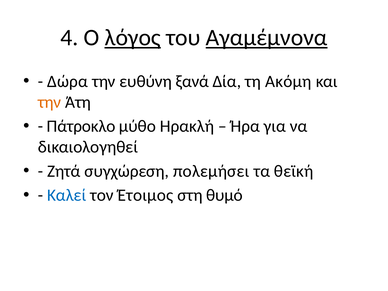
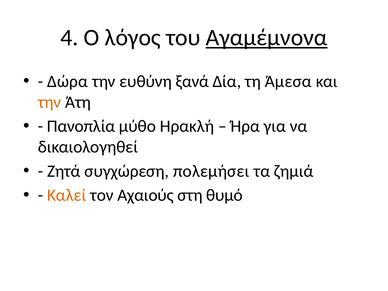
λόγος underline: present -> none (133, 38)
Ακόμη: Ακόμη -> Άμεσα (288, 81)
Πάτροκλο: Πάτροκλο -> Πανοπλία (81, 126)
θεϊκή: θεϊκή -> ζημιά (294, 171)
Καλεί colour: blue -> orange (67, 195)
Έτοιμος: Έτοιμος -> Αχαιούς (146, 195)
